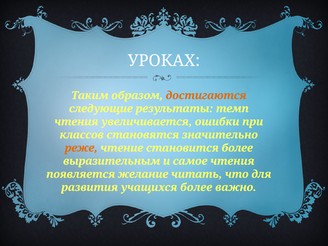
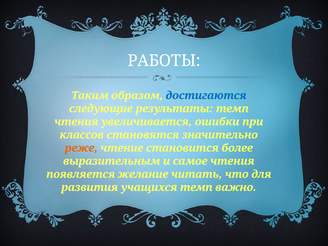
УРОКАХ: УРОКАХ -> РАБОТЫ (164, 61)
достигаются colour: orange -> blue (206, 96)
учащихся более: более -> темп (196, 187)
